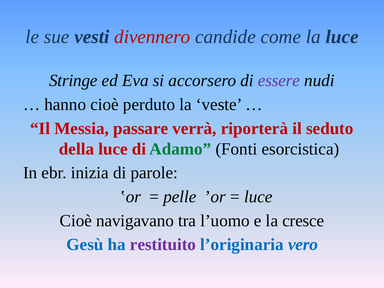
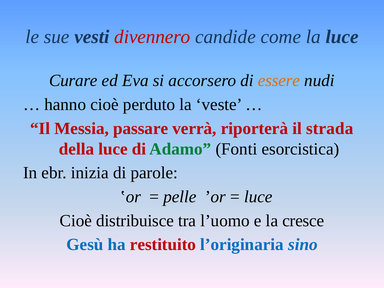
Stringe: Stringe -> Curare (73, 81)
essere colour: purple -> orange (279, 81)
seduto: seduto -> strada (330, 128)
navigavano: navigavano -> distribuisce (135, 221)
restituito colour: purple -> red (163, 245)
vero: vero -> sino (303, 245)
